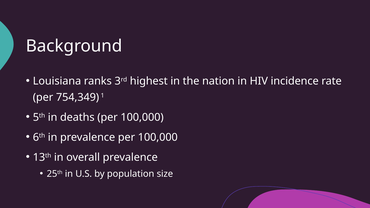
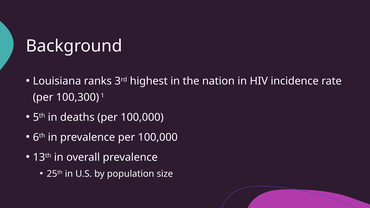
754,349: 754,349 -> 100,300 (78, 97)
